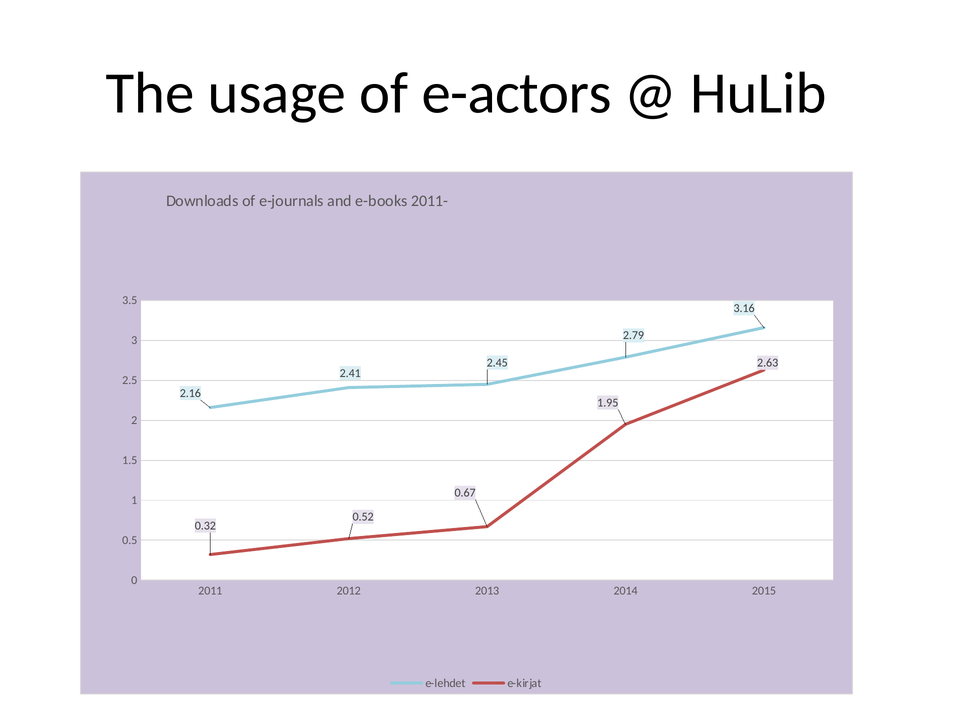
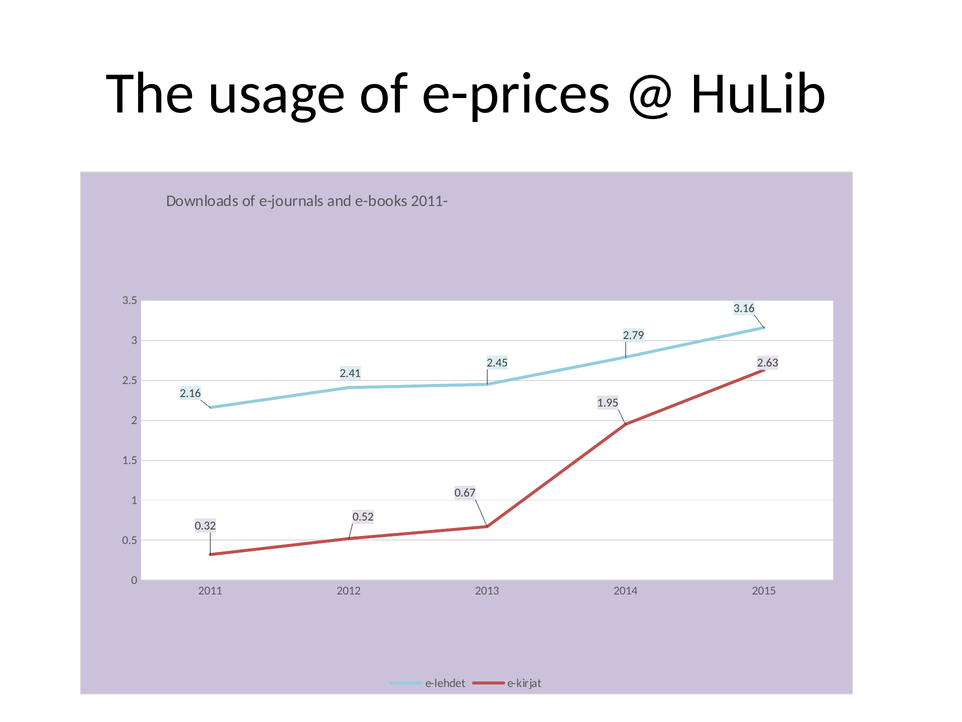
e-actors: e-actors -> e-prices (516, 93)
